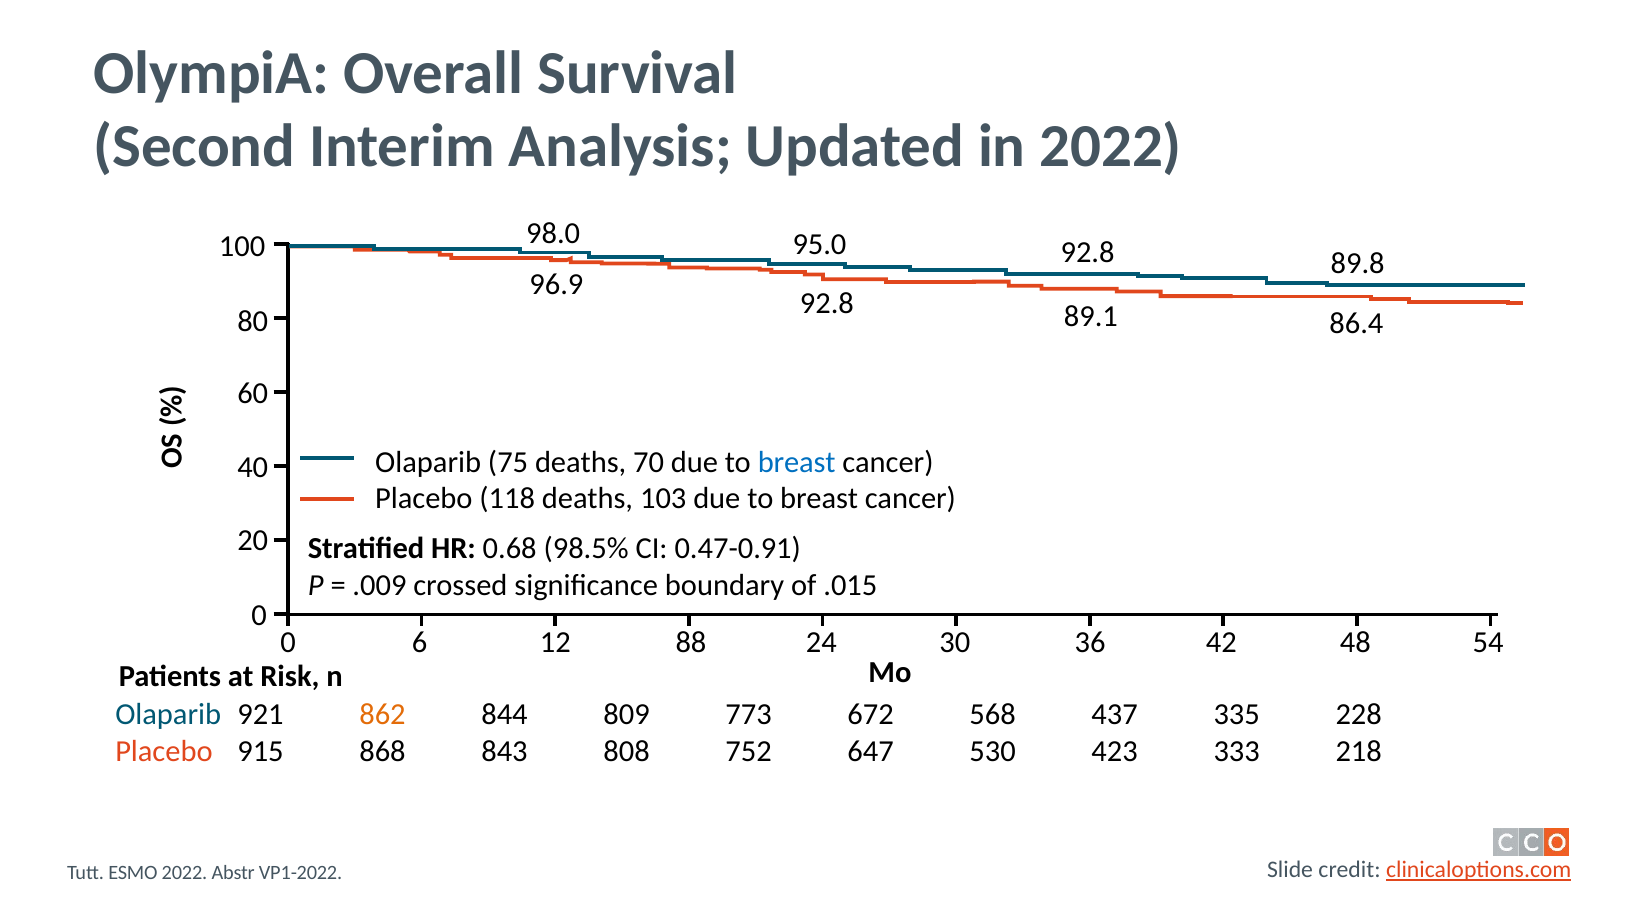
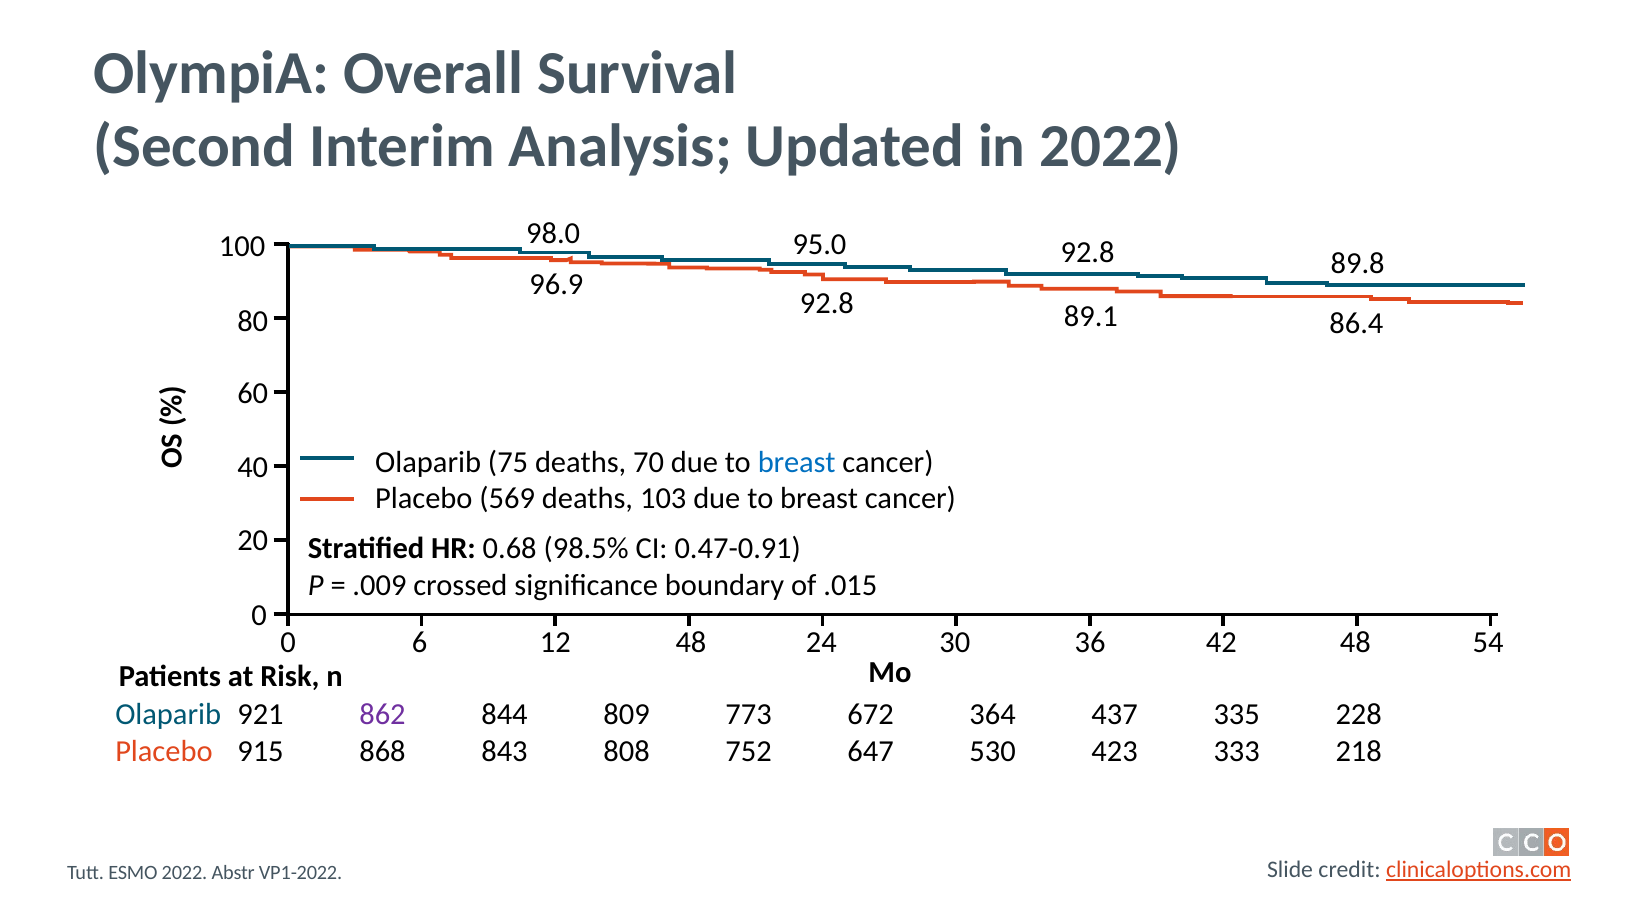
118: 118 -> 569 (507, 499)
12 88: 88 -> 48 (691, 643)
862 colour: orange -> purple (382, 715)
568: 568 -> 364 (993, 715)
